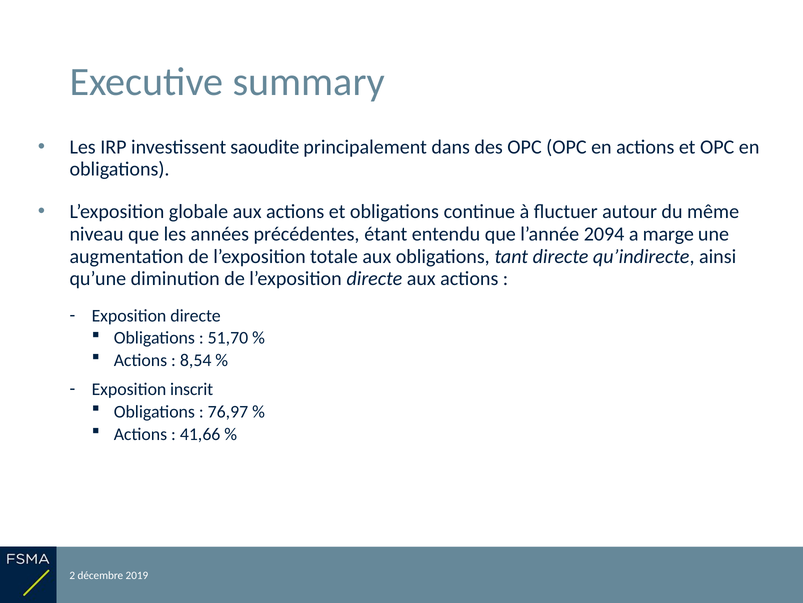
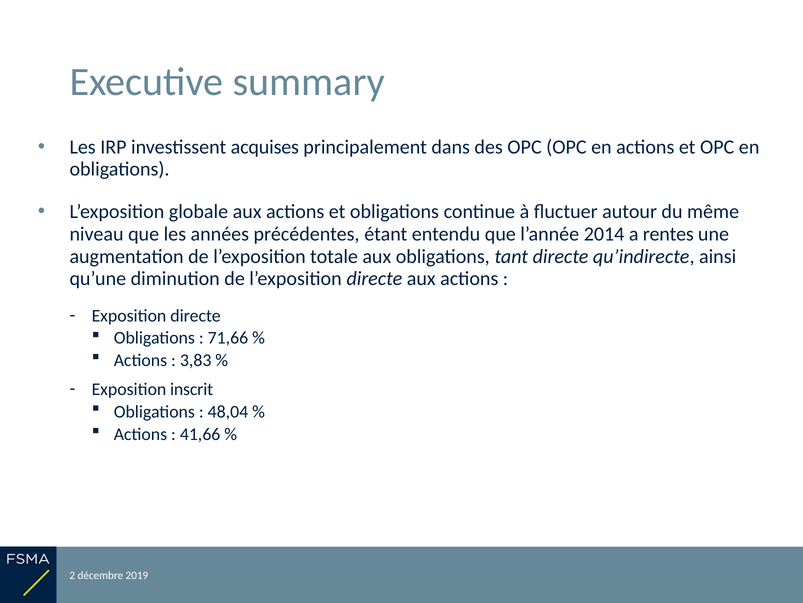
saoudite: saoudite -> acquises (265, 147)
2094: 2094 -> 2014 (604, 234)
marge: marge -> rentes (668, 234)
51,70: 51,70 -> 71,66 (228, 338)
8,54: 8,54 -> 3,83 (196, 360)
76,97: 76,97 -> 48,04 (228, 411)
